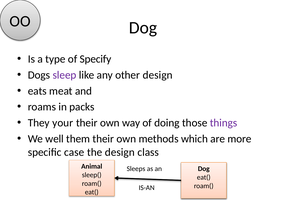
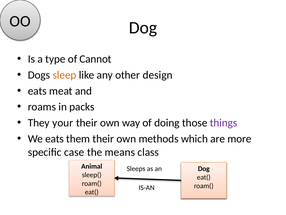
Specify: Specify -> Cannot (96, 59)
sleep colour: purple -> orange (65, 75)
We well: well -> eats (55, 138)
the design: design -> means (120, 152)
